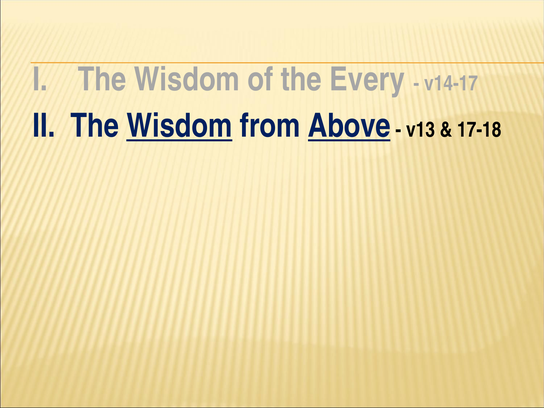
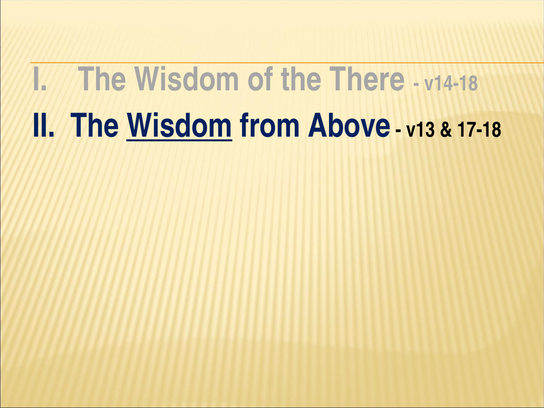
Every: Every -> There (367, 79)
v14-17: v14-17 -> v14-18 (451, 83)
Above underline: present -> none (349, 126)
